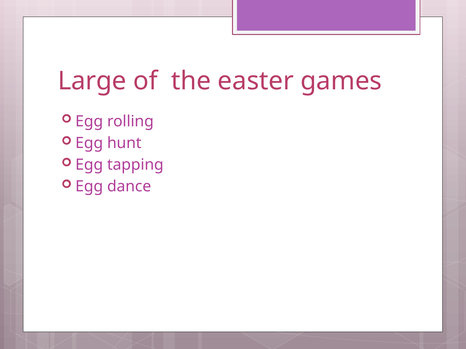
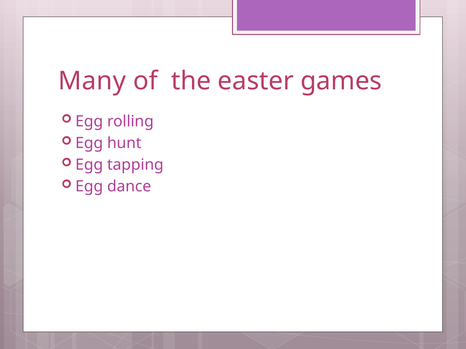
Large: Large -> Many (92, 81)
